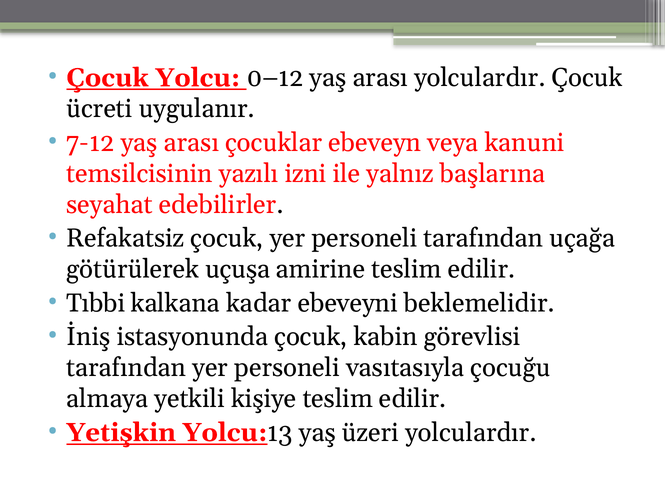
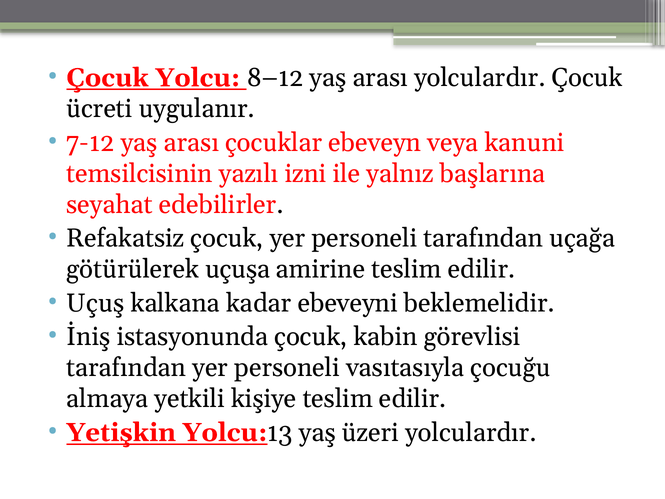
0–12: 0–12 -> 8–12 (275, 78)
Tıbbi: Tıbbi -> Uçuş (95, 303)
